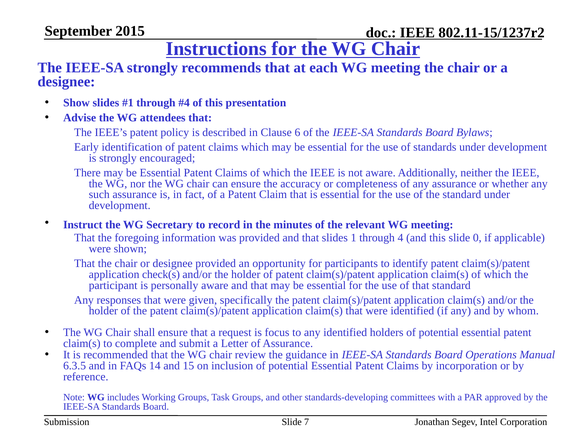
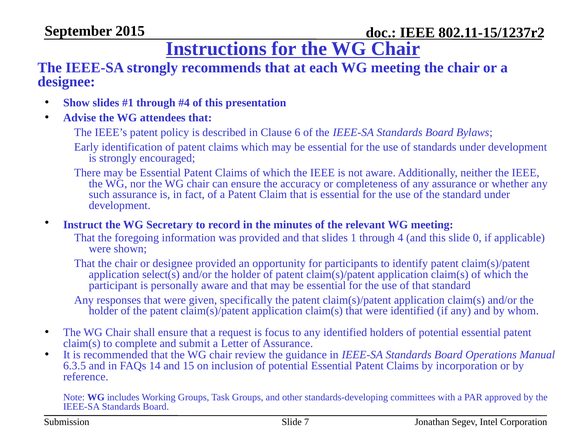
check(s: check(s -> select(s (161, 274)
